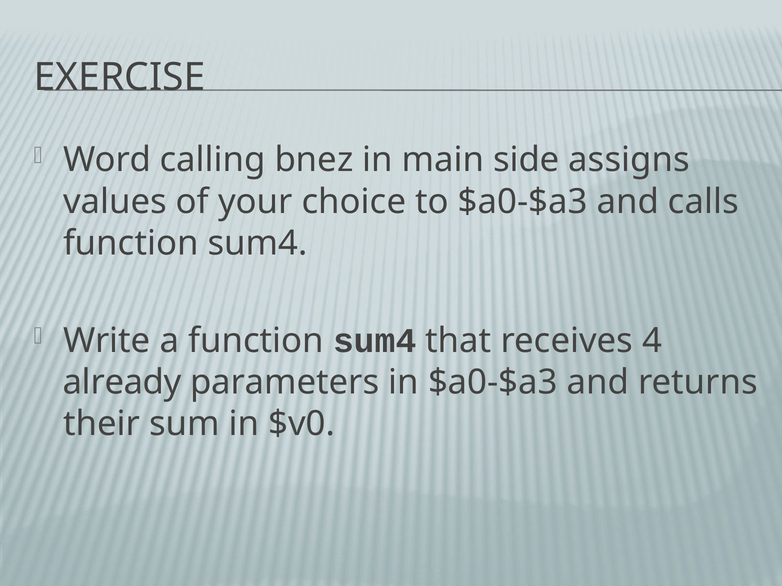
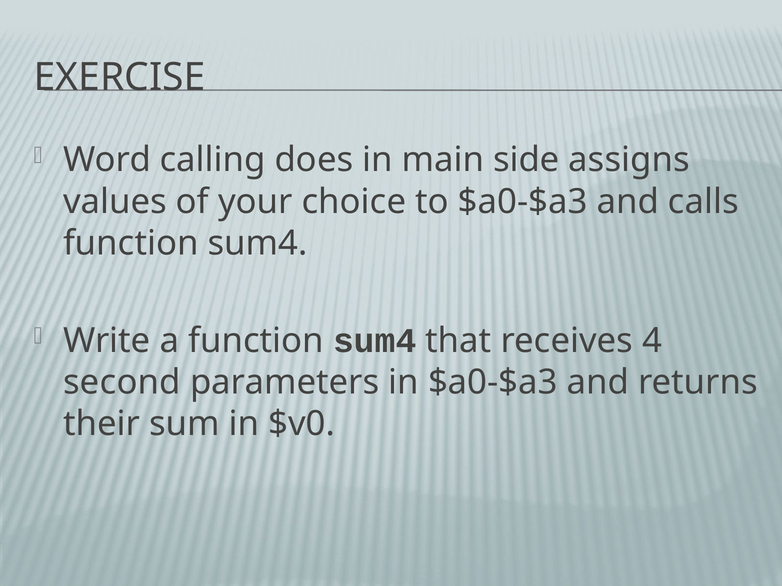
bnez: bnez -> does (314, 160)
already: already -> second (122, 383)
